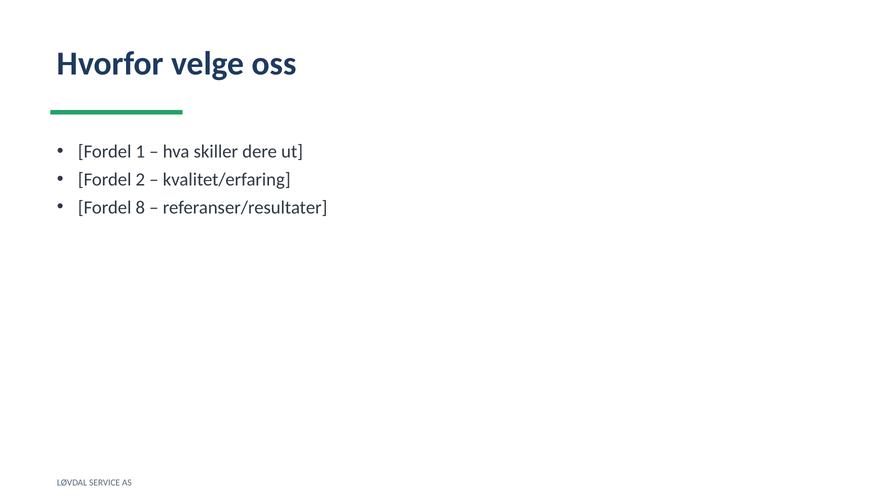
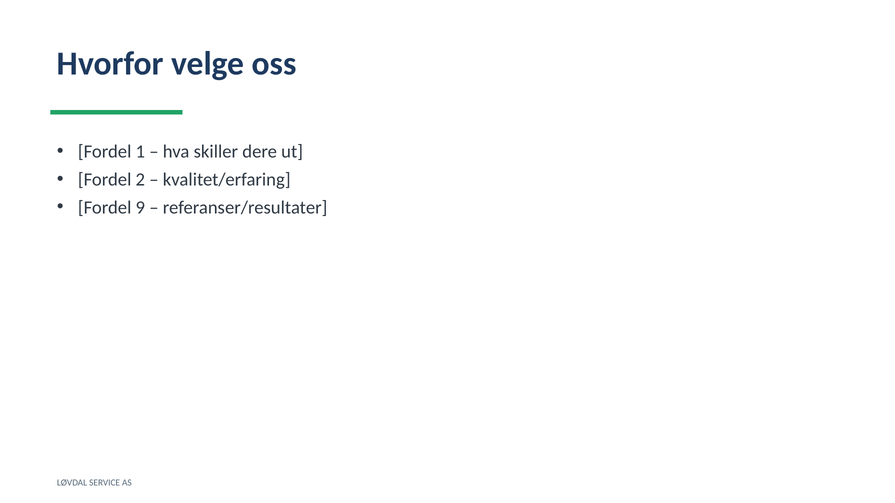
8: 8 -> 9 (140, 208)
